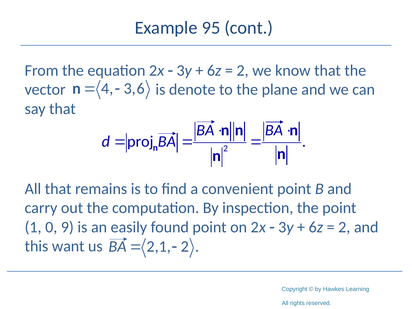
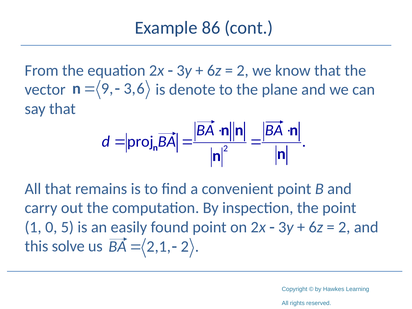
95: 95 -> 86 (211, 28)
4: 4 -> 9 (107, 89)
9: 9 -> 5 (67, 227)
want: want -> solve (68, 246)
